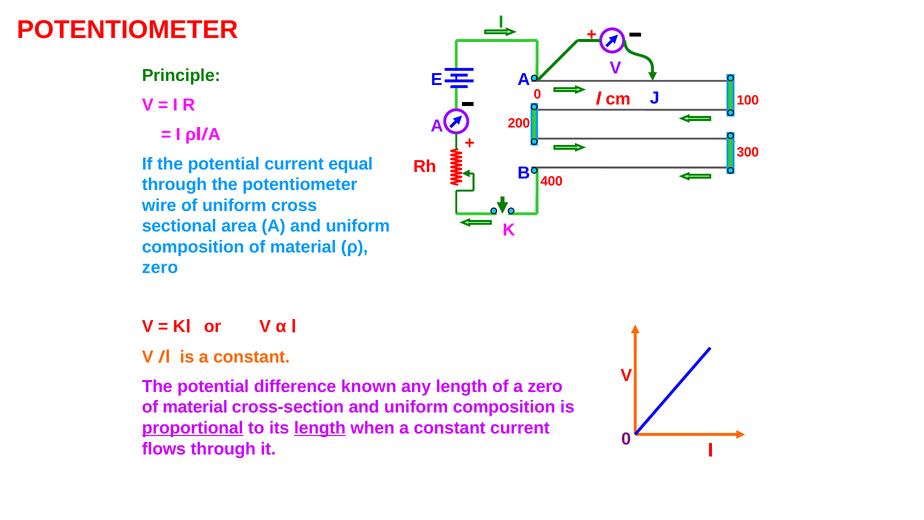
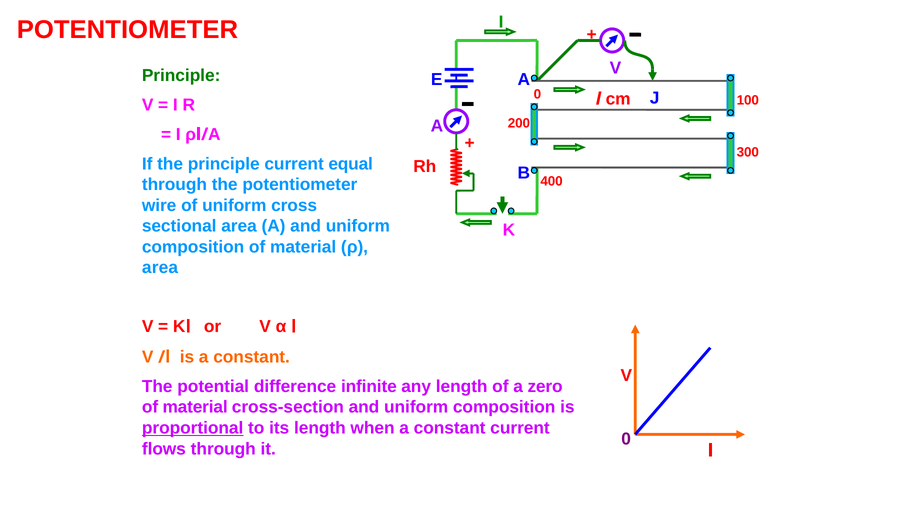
If the potential: potential -> principle (224, 164)
zero: zero -> area (160, 268)
known: known -> infinite (369, 386)
length underline: present -> none (320, 428)
